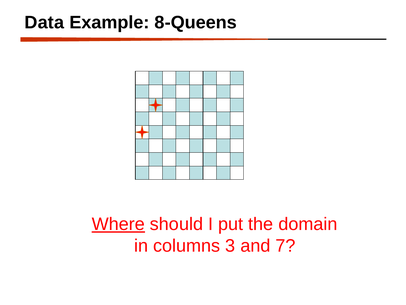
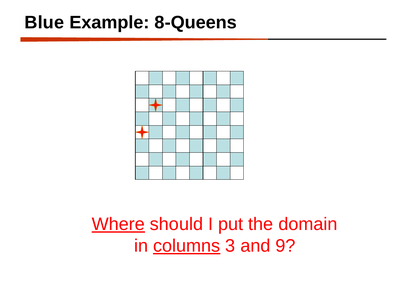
Data: Data -> Blue (44, 23)
columns underline: none -> present (187, 245)
7: 7 -> 9 (285, 245)
